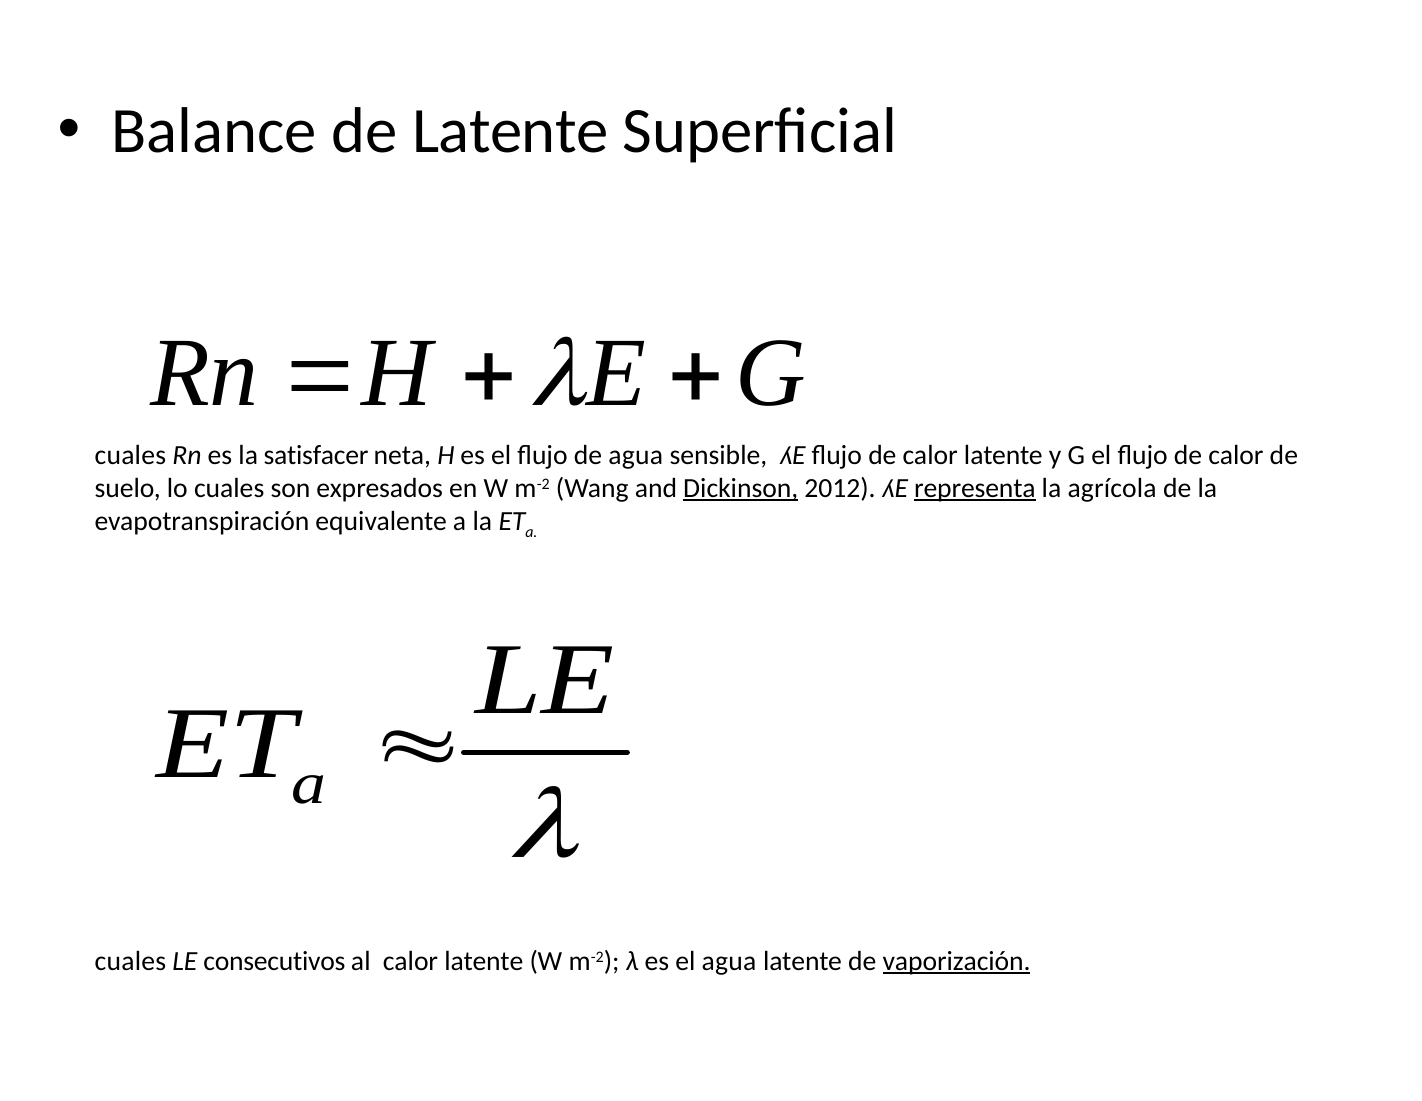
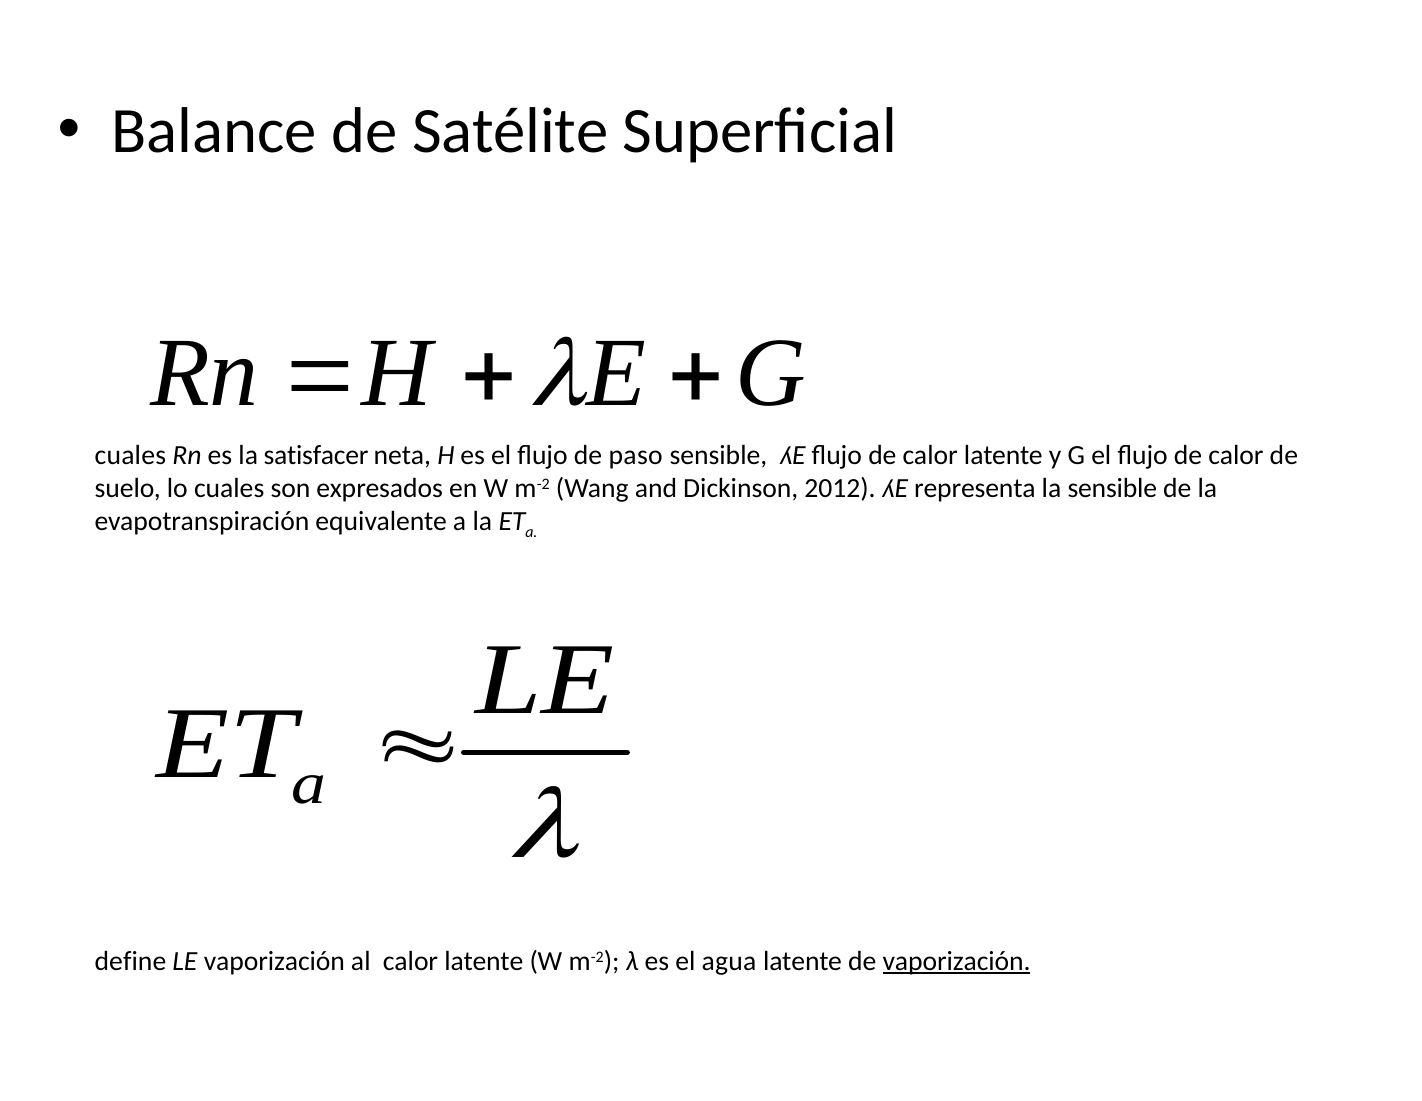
de Latente: Latente -> Satélite (510, 131)
de agua: agua -> paso (636, 455)
Dickinson underline: present -> none (741, 488)
representa underline: present -> none (975, 488)
la agrícola: agrícola -> sensible (1112, 488)
cuales: cuales -> define (130, 961)
LE consecutivos: consecutivos -> vaporización (274, 961)
